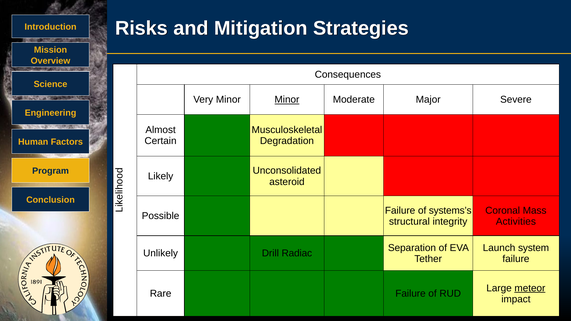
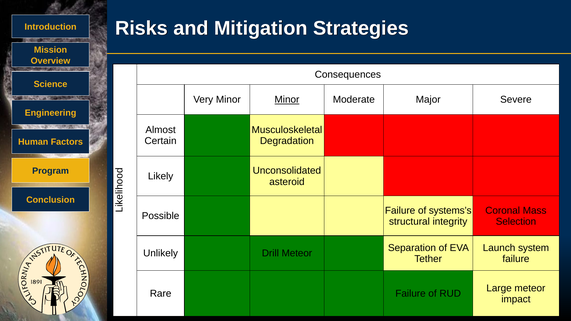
Activities: Activities -> Selection (516, 222)
Drill Radiac: Radiac -> Meteor (297, 253)
meteor underline: present -> none (530, 288)
